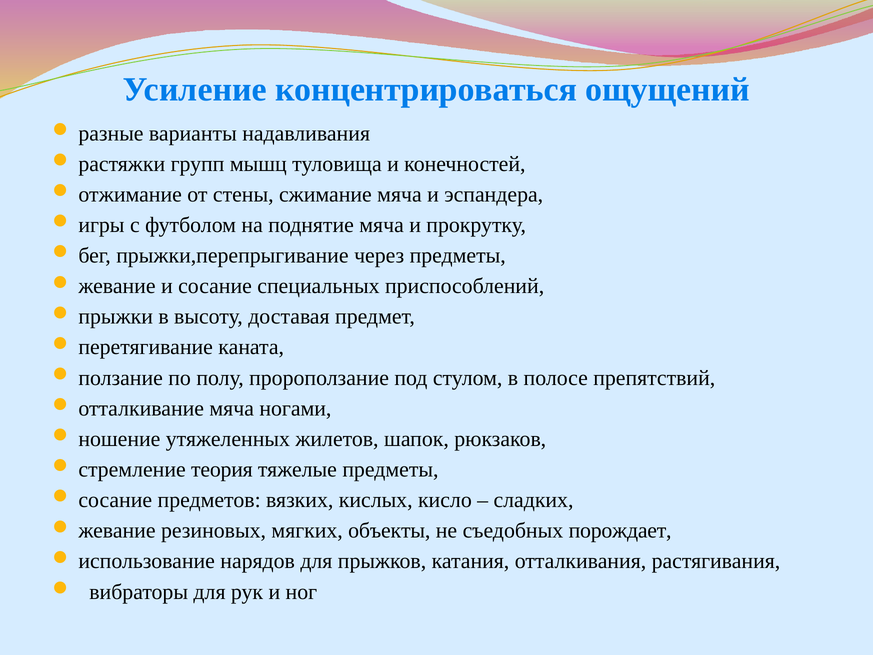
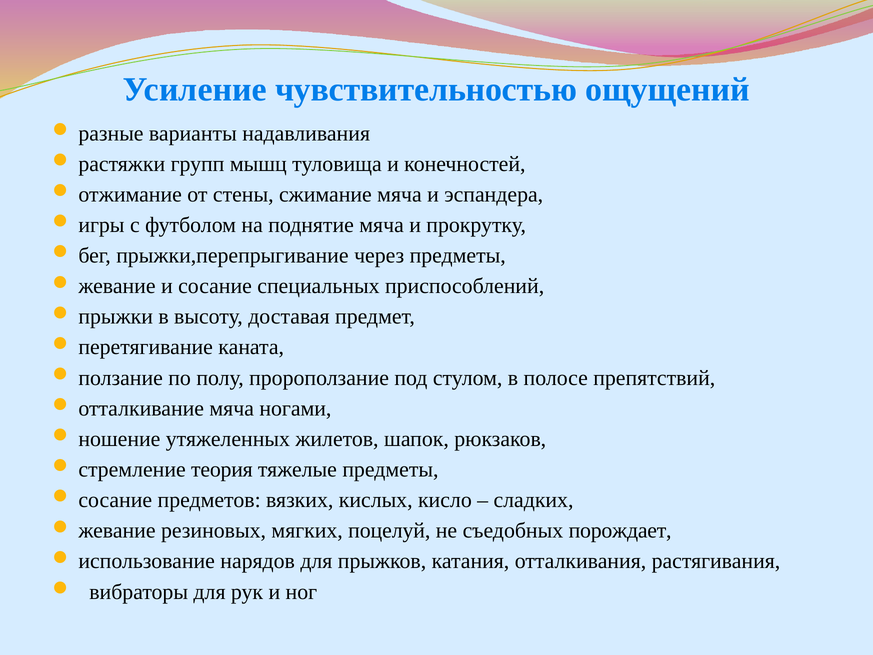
концентрироваться: концентрироваться -> чувствительностью (426, 89)
объекты: объекты -> поцелуй (389, 530)
